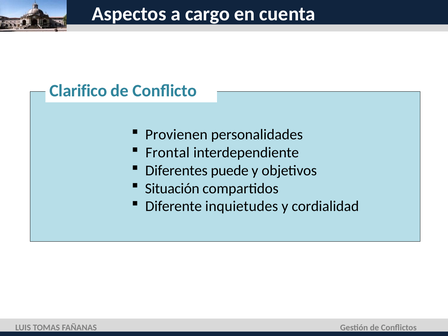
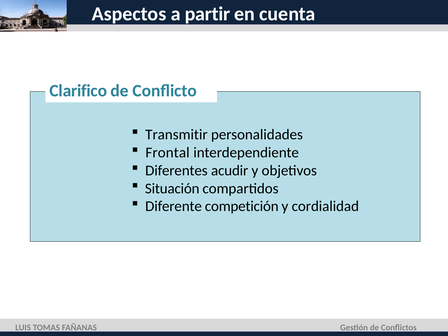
cargo: cargo -> partir (207, 14)
Provienen: Provienen -> Transmitir (176, 135)
puede: puede -> acudir (230, 171)
inquietudes: inquietudes -> competición (242, 206)
